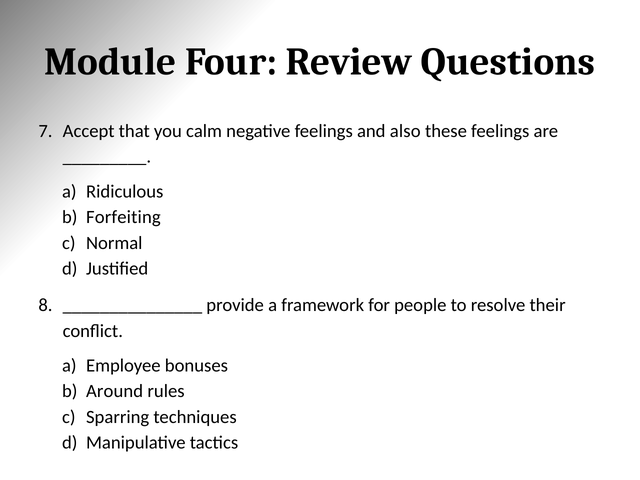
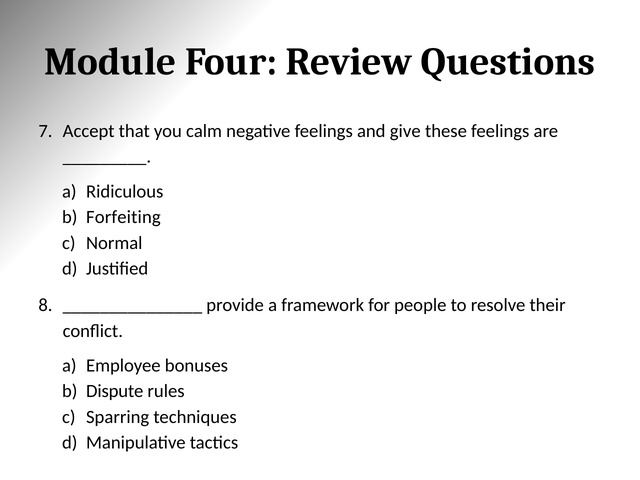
also: also -> give (405, 131)
Around: Around -> Dispute (115, 391)
